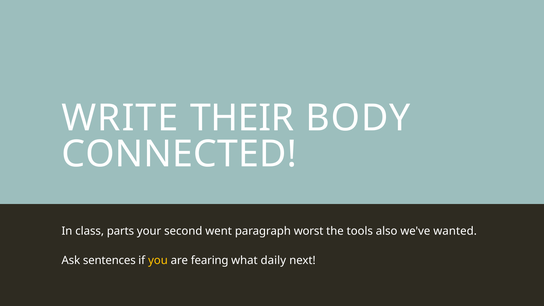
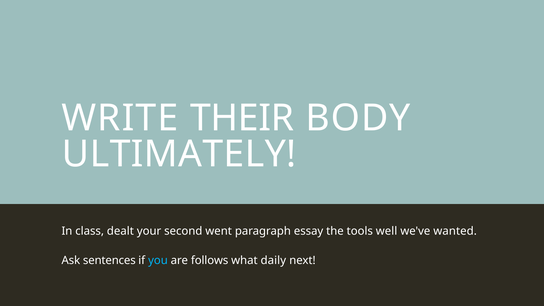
CONNECTED: CONNECTED -> ULTIMATELY (179, 154)
parts: parts -> dealt (120, 231)
worst: worst -> essay (309, 231)
also: also -> well (387, 231)
you colour: yellow -> light blue (158, 260)
fearing: fearing -> follows (210, 260)
